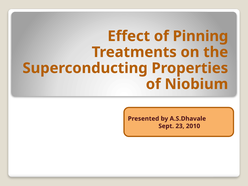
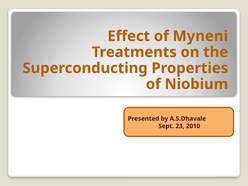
Pinning: Pinning -> Myneni (200, 36)
